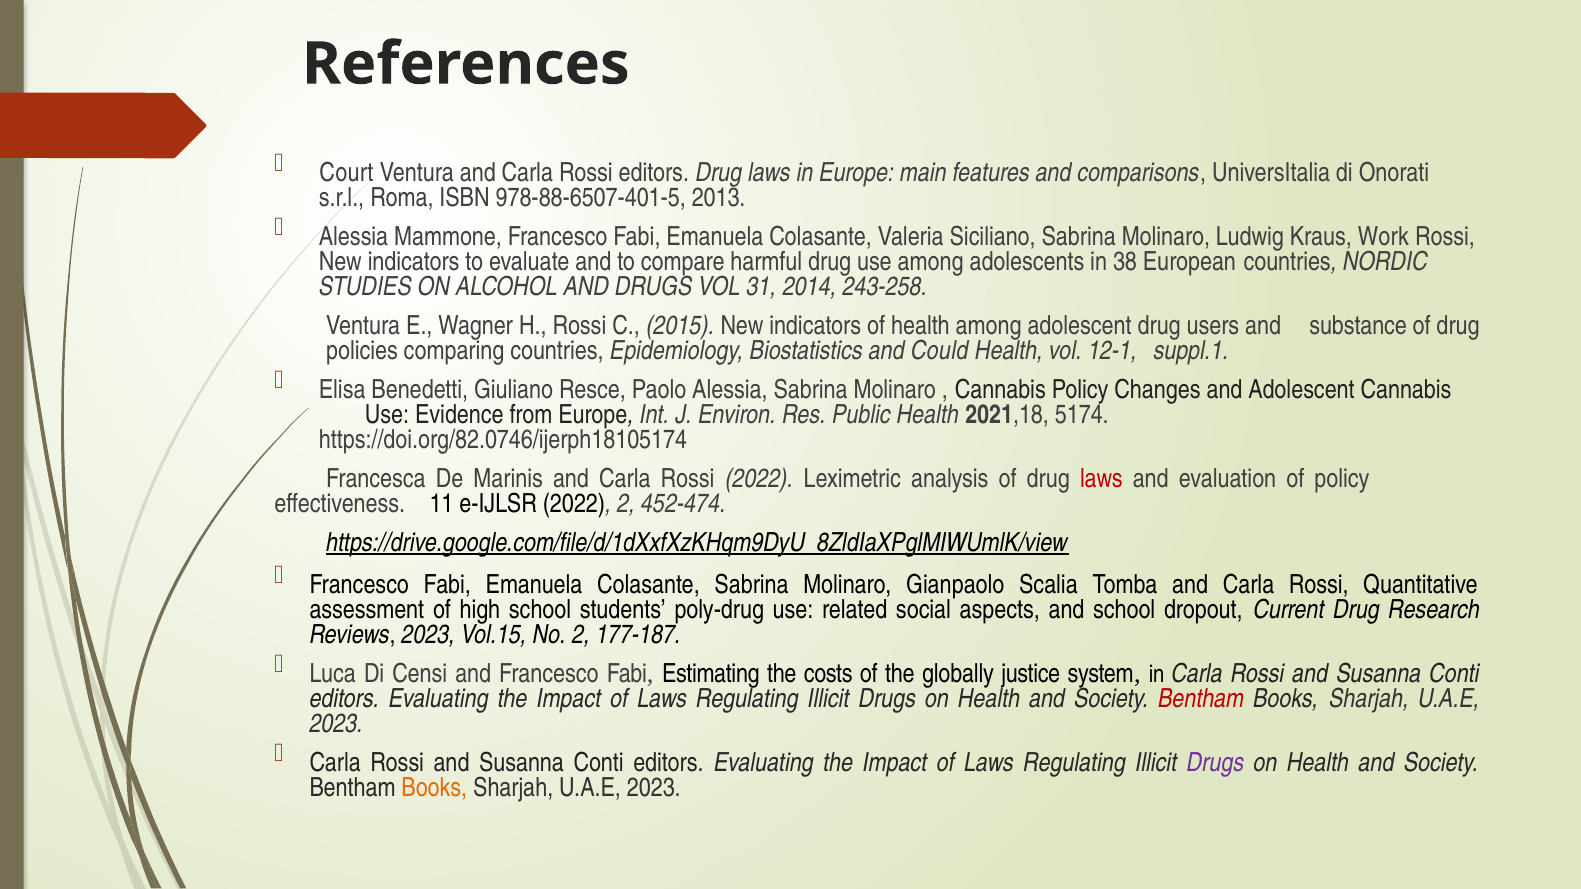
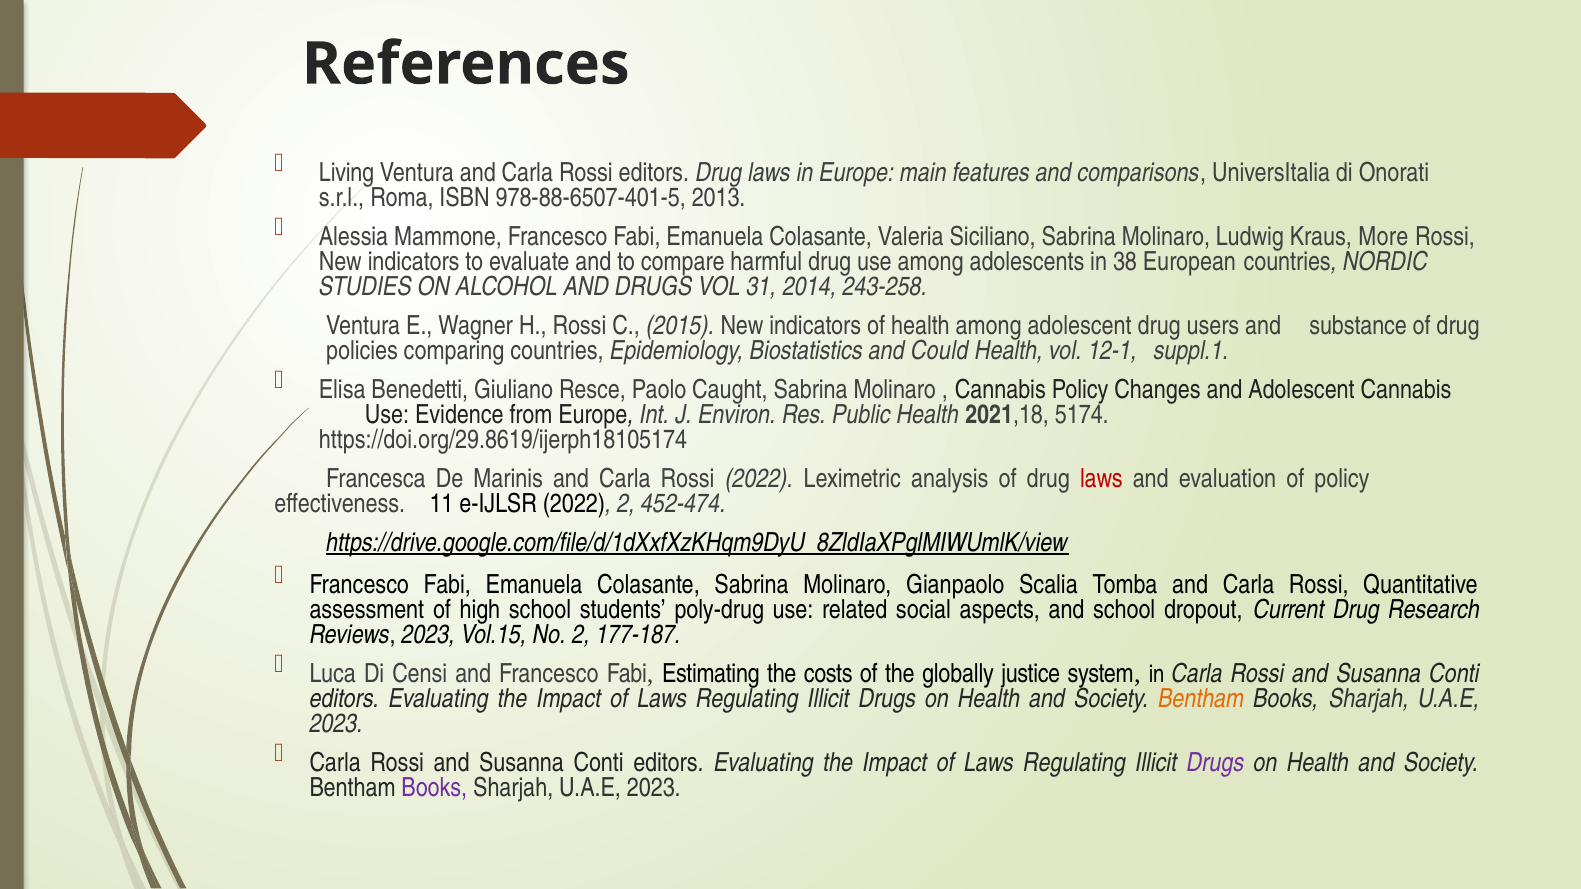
Court: Court -> Living (347, 173)
Work: Work -> More (1383, 237)
Paolo Alessia: Alessia -> Caught (730, 390)
https://doi.org/82.0746/ijerph18105174: https://doi.org/82.0746/ijerph18105174 -> https://doi.org/29.8619/ijerph18105174 (503, 440)
Bentham colour: red -> orange (1201, 699)
Books colour: orange -> purple (434, 788)
